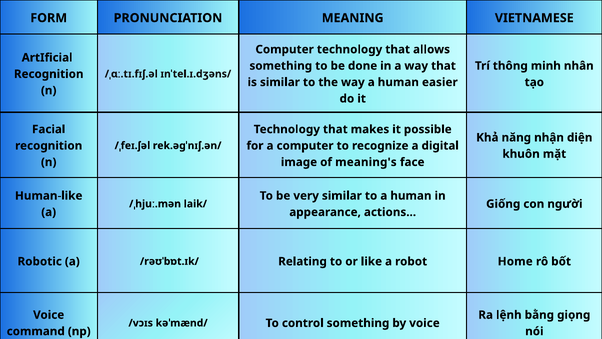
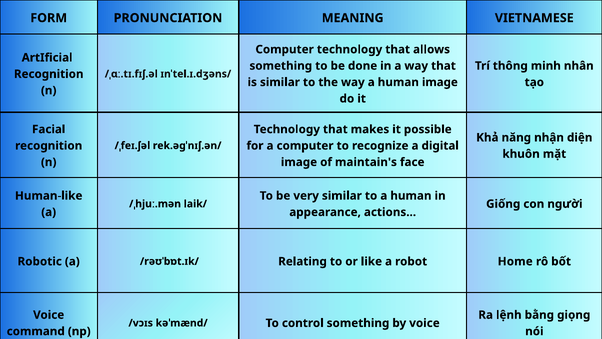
human easier: easier -> image (440, 82)
meaning's: meaning's -> maintain's (366, 162)
